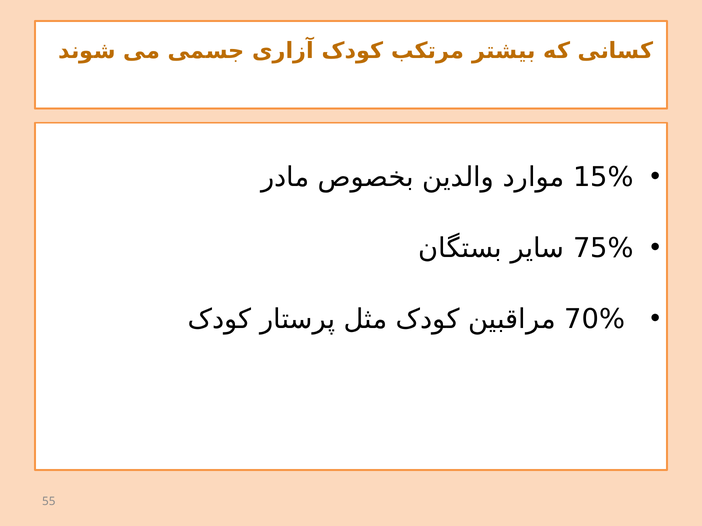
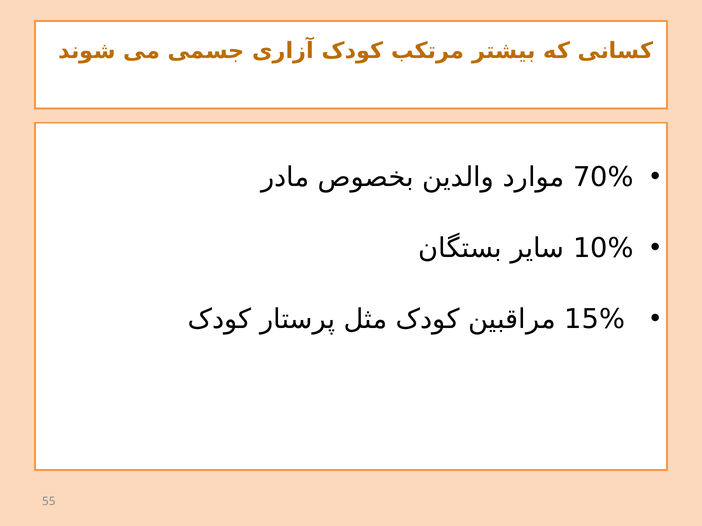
15%: 15% -> 70% (603, 177)
75%: 75% -> 10% (603, 248)
70%: 70% -> 15% (595, 319)
